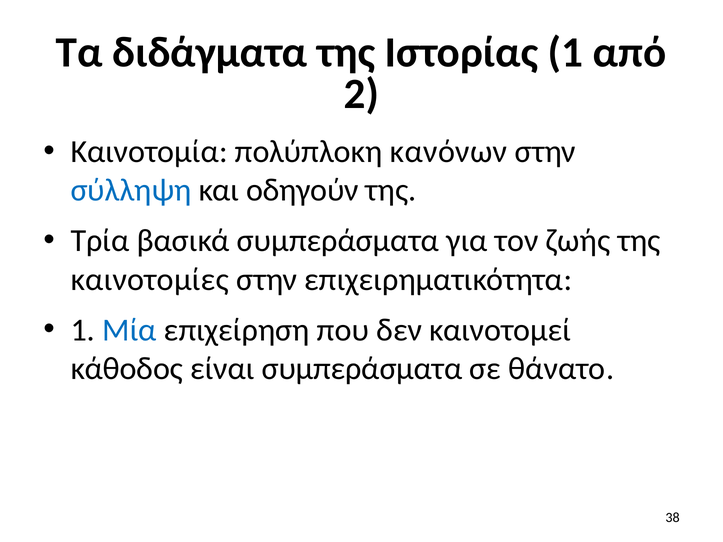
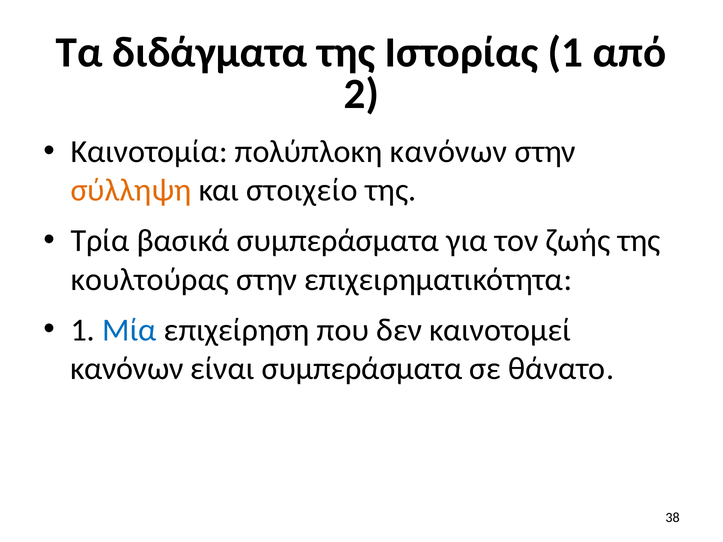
σύλληψη colour: blue -> orange (131, 190)
οδηγούν: οδηγούν -> στοιχείο (302, 190)
καινοτομίες: καινοτομίες -> κουλτούρας (150, 280)
κάθοδος: κάθοδος -> κανόνων (127, 369)
